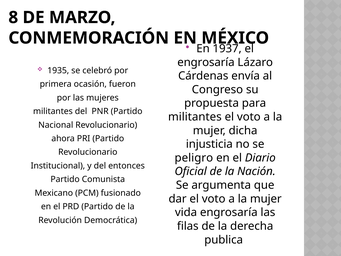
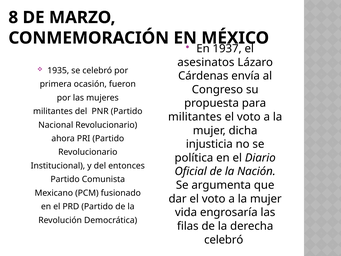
engrosaría: engrosaría -> asesinatos (206, 62)
peligro: peligro -> política (194, 158)
publica: publica -> celebró (224, 240)
